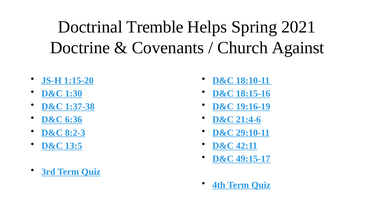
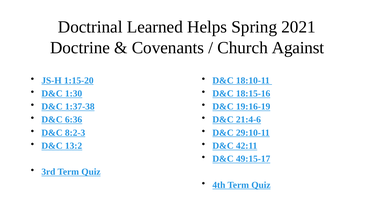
Tremble: Tremble -> Learned (155, 27)
13:5: 13:5 -> 13:2 (74, 146)
